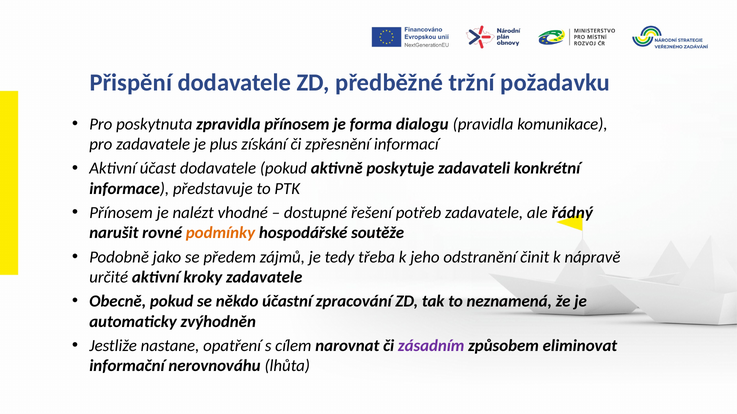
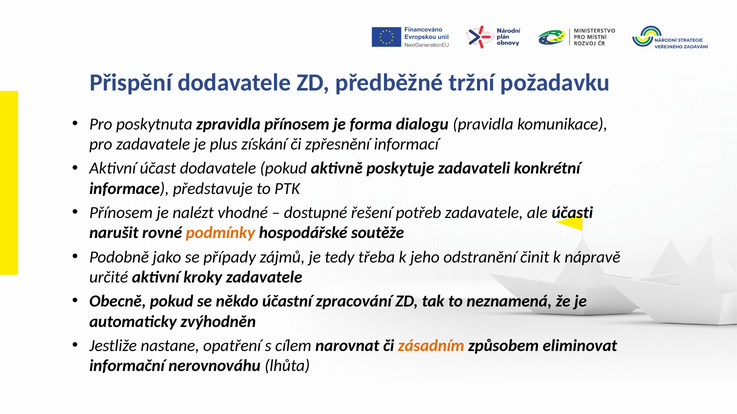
řádný: řádný -> účasti (572, 213)
předem: předem -> případy (230, 257)
zásadním colour: purple -> orange (431, 346)
